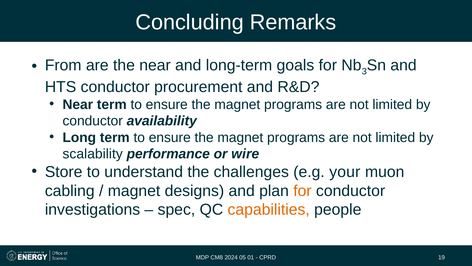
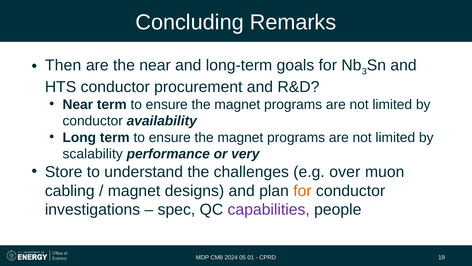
From: From -> Then (63, 65)
wire: wire -> very (245, 154)
your: your -> over (345, 172)
capabilities colour: orange -> purple (269, 209)
